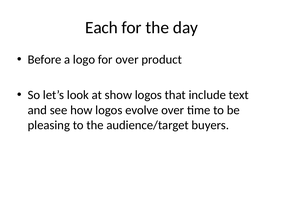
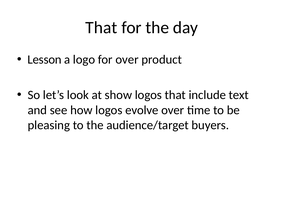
Each: Each -> That (101, 27)
Before: Before -> Lesson (45, 60)
